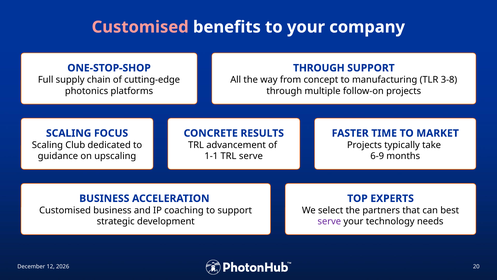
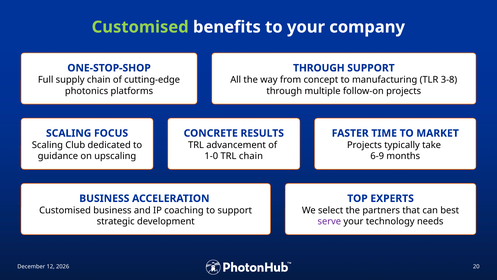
Customised colour: pink -> light green (140, 27)
1-1: 1-1 -> 1-0 (211, 156)
TRL serve: serve -> chain (251, 156)
